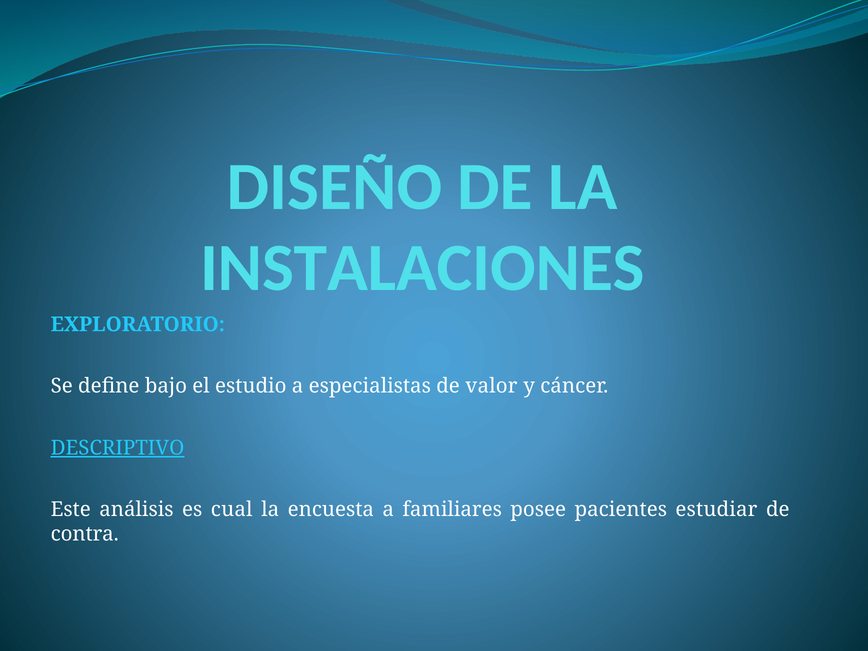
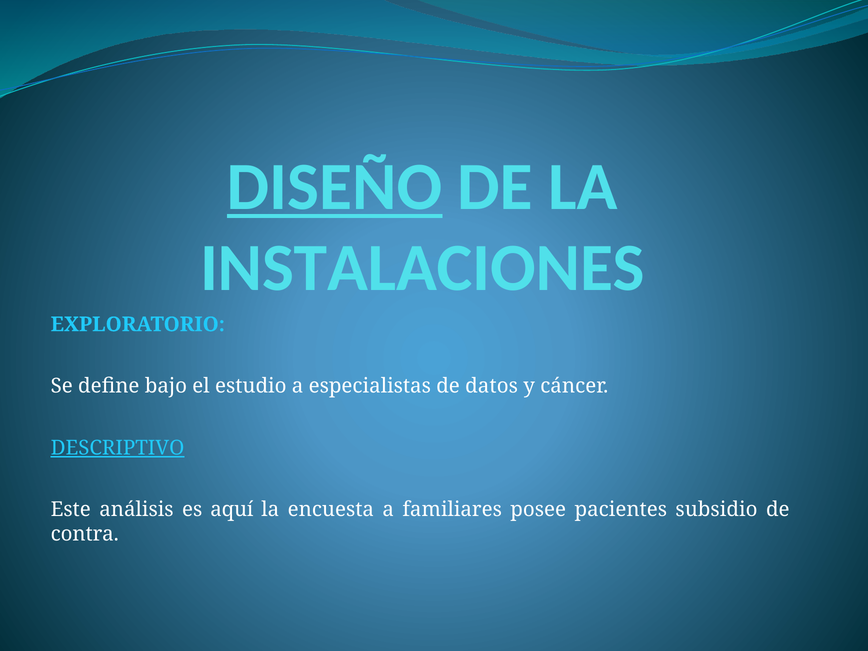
DISEÑO underline: none -> present (335, 187)
valor: valor -> datos (492, 386)
cual: cual -> aquí (232, 510)
estudiar: estudiar -> subsidio (716, 510)
